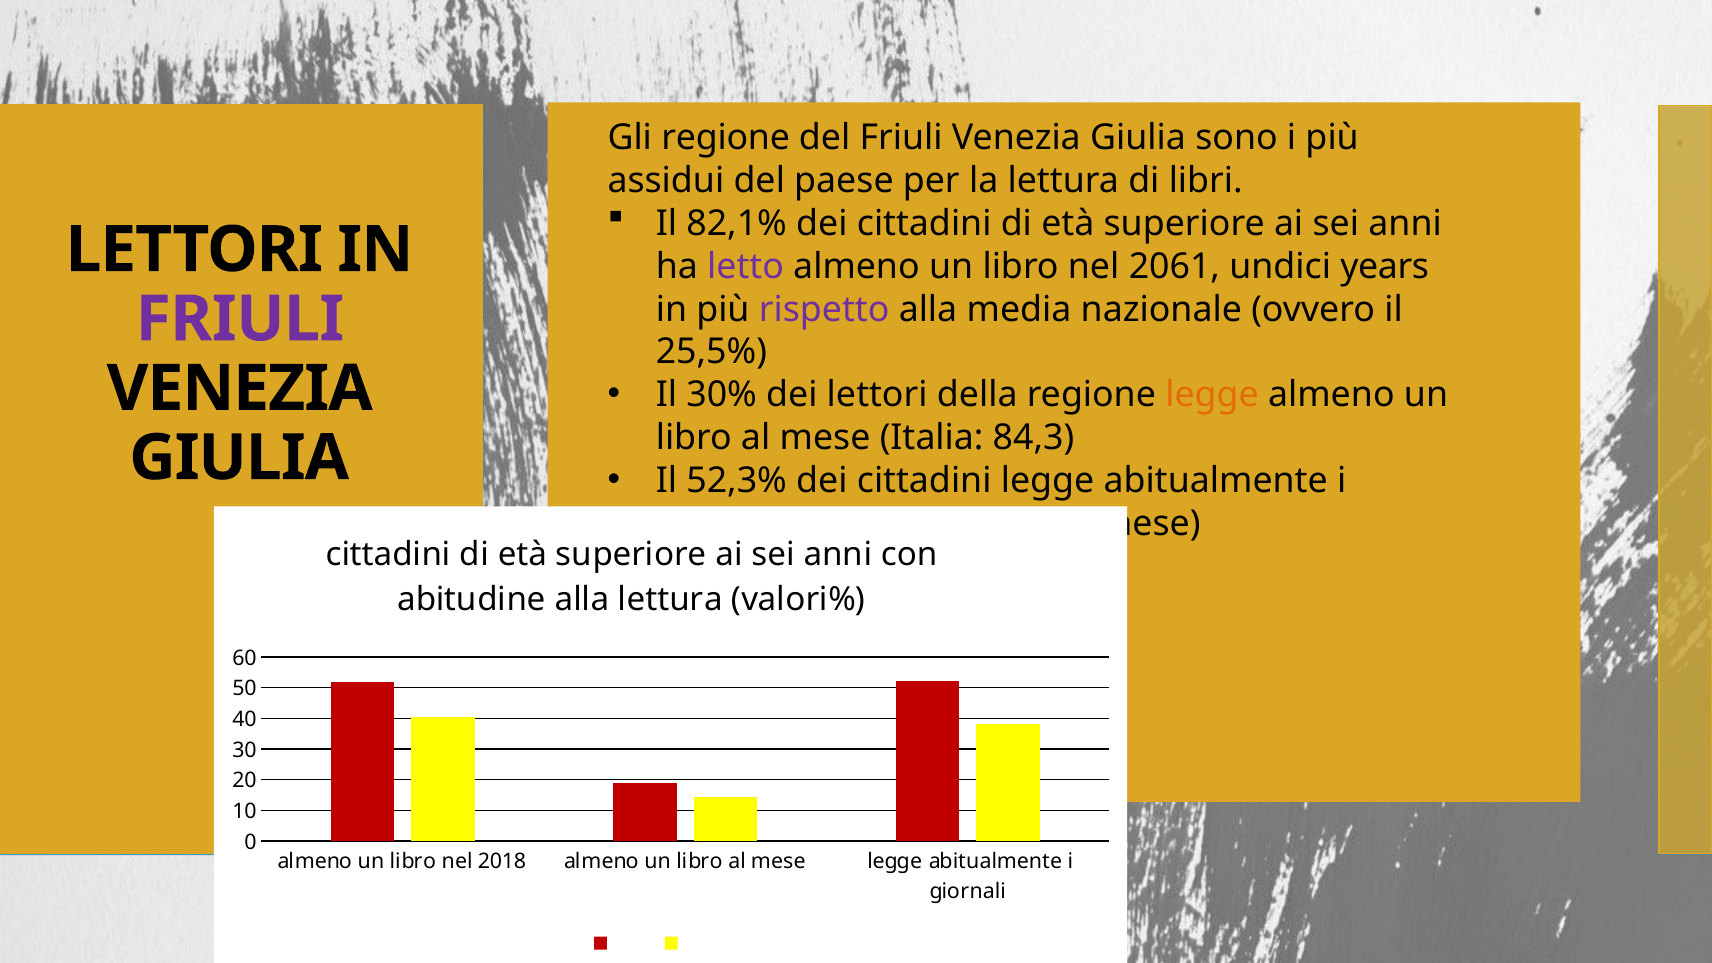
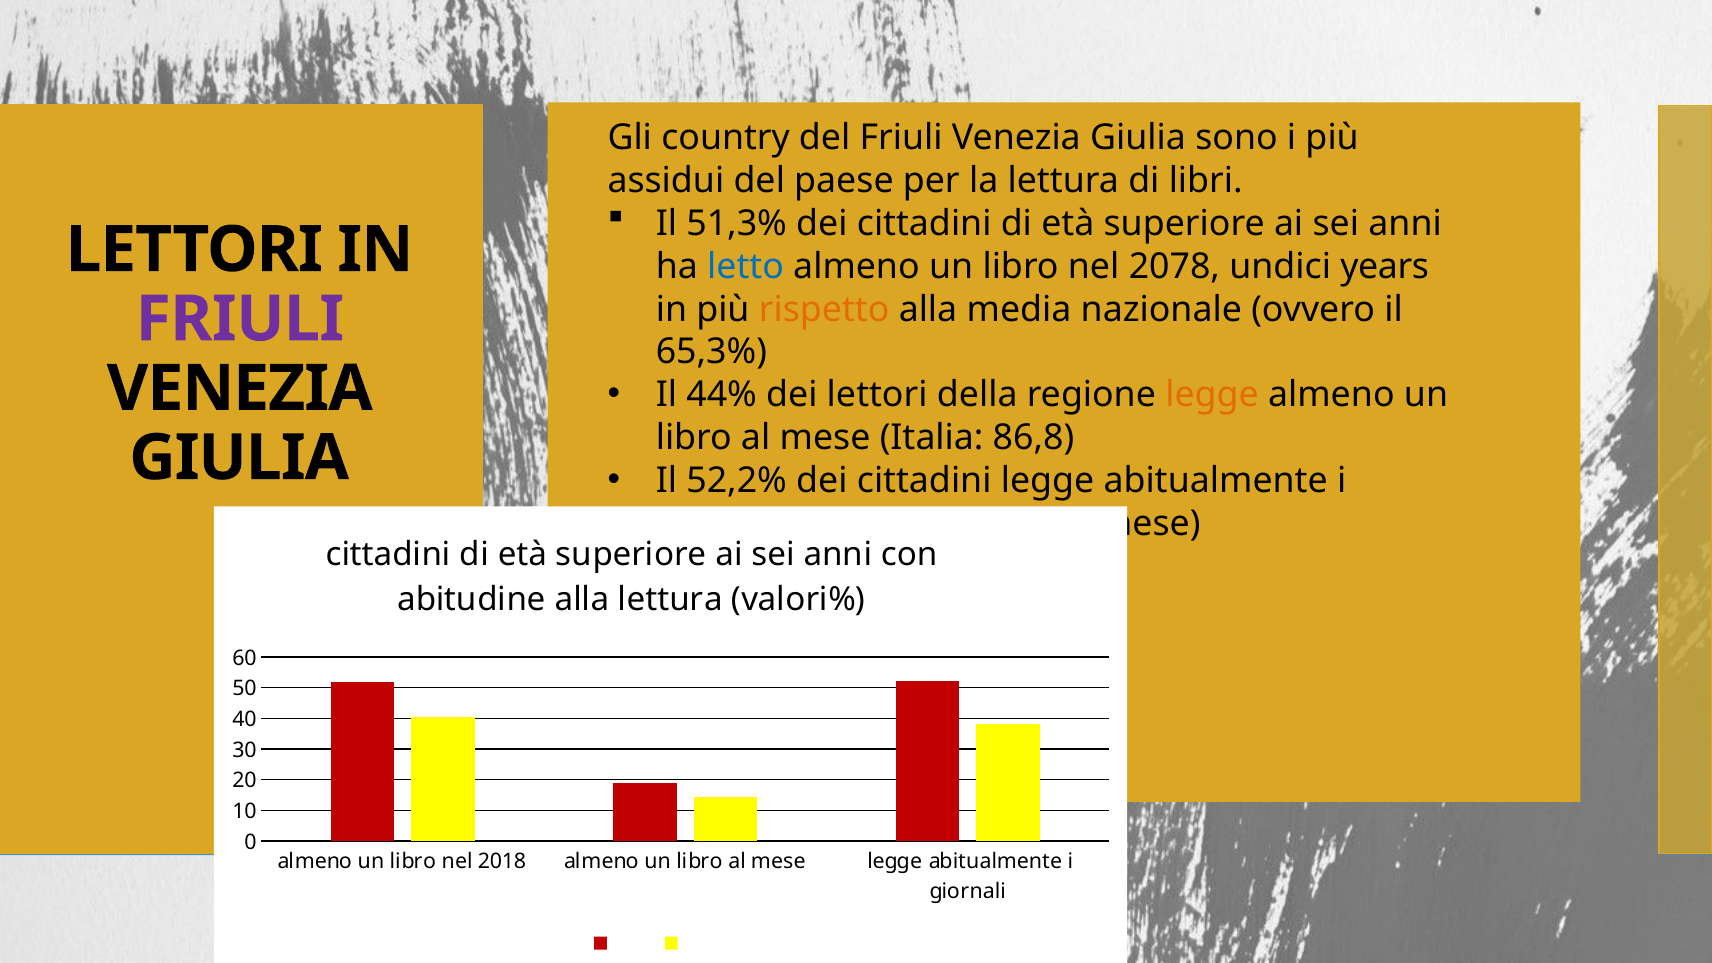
Gli regione: regione -> country (726, 138)
82,1%: 82,1% -> 51,3% (737, 224)
letto colour: purple -> blue (746, 267)
2061: 2061 -> 2078 (1174, 267)
rispetto colour: purple -> orange (824, 309)
25,5%: 25,5% -> 65,3% (711, 352)
30%: 30% -> 44% (722, 395)
84,3: 84,3 -> 86,8 (1034, 438)
52,3%: 52,3% -> 52,2% (737, 481)
